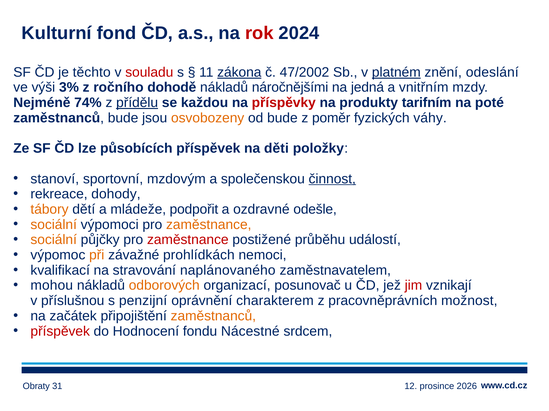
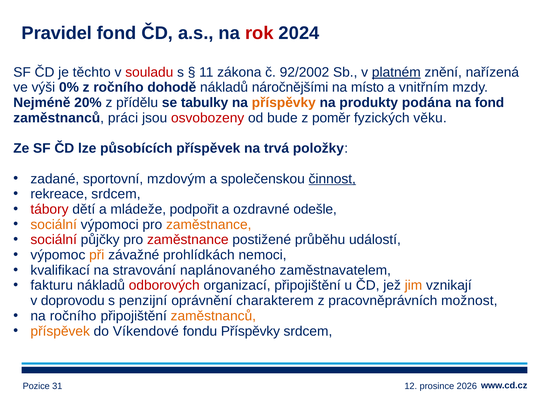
Kulturní: Kulturní -> Pravidel (57, 33)
zákona underline: present -> none (239, 72)
47/2002: 47/2002 -> 92/2002 (305, 72)
odeslání: odeslání -> nařízená (492, 72)
3%: 3% -> 0% (69, 88)
jedná: jedná -> místo (367, 88)
74%: 74% -> 20% (88, 103)
přídělu underline: present -> none (137, 103)
každou: každou -> tabulky (205, 103)
příspěvky colour: red -> orange (284, 103)
tarifním: tarifním -> podána (427, 103)
na poté: poté -> fond (490, 103)
zaměstnanců bude: bude -> práci (123, 118)
osvobozeny colour: orange -> red (208, 118)
váhy: váhy -> věku (430, 118)
děti: děti -> trvá (277, 149)
stanoví: stanoví -> zadané (55, 179)
rekreace dohody: dohody -> srdcem (116, 194)
tábory colour: orange -> red (50, 210)
sociální colour: orange -> red (54, 240)
mohou: mohou -> fakturu (52, 286)
odborových colour: orange -> red (164, 286)
organizací posunovač: posunovač -> připojištění (308, 286)
jim colour: red -> orange (413, 286)
příslušnou: příslušnou -> doprovodu (73, 301)
na začátek: začátek -> ročního (73, 317)
příspěvek colour: red -> orange (60, 332)
Hodnocení: Hodnocení -> Víkendové (146, 332)
fondu Nácestné: Nácestné -> Příspěvky (250, 332)
Obraty: Obraty -> Pozice (36, 387)
